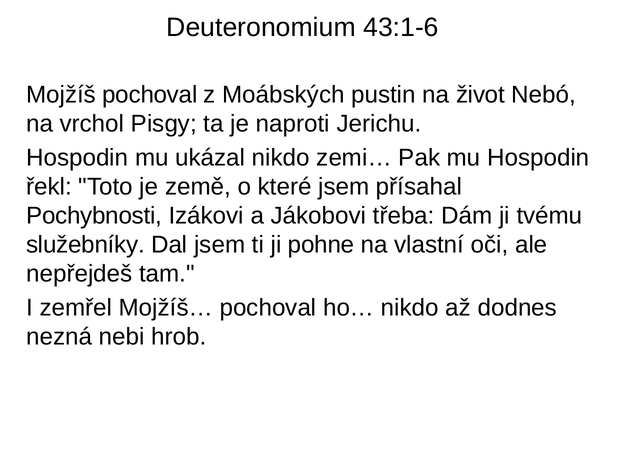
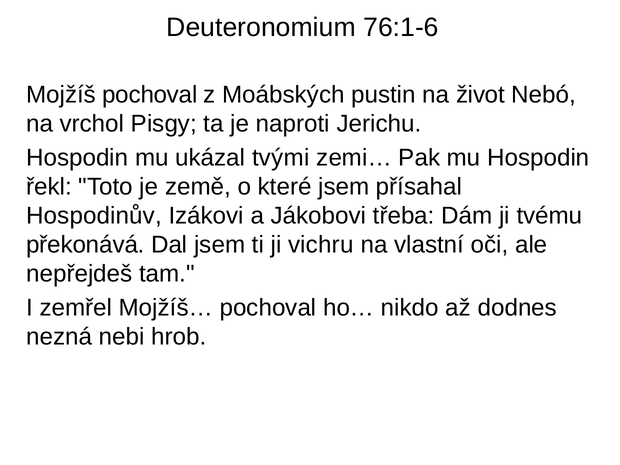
43:1-6: 43:1-6 -> 76:1-6 (401, 28)
ukázal nikdo: nikdo -> tvými (281, 158)
Pochybnosti: Pochybnosti -> Hospodinův (94, 216)
služebníky: služebníky -> překonává (85, 245)
pohne: pohne -> vichru (321, 245)
